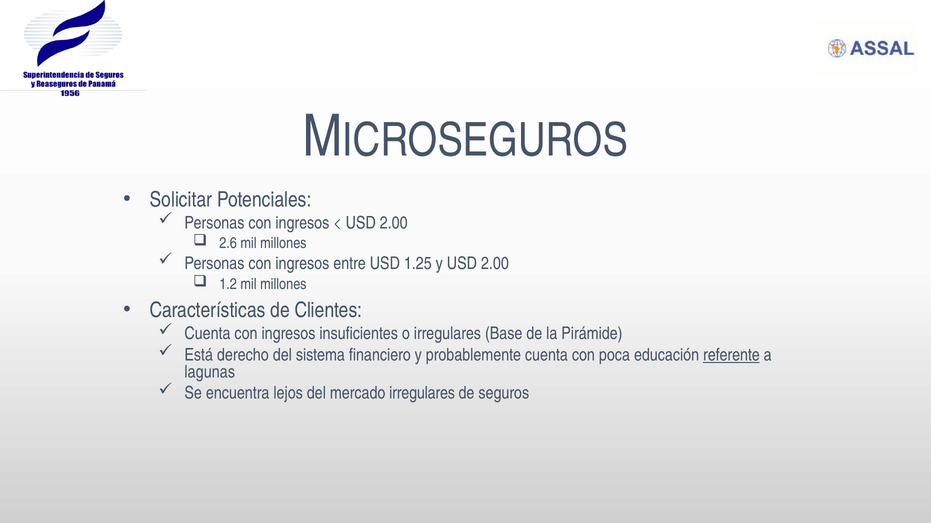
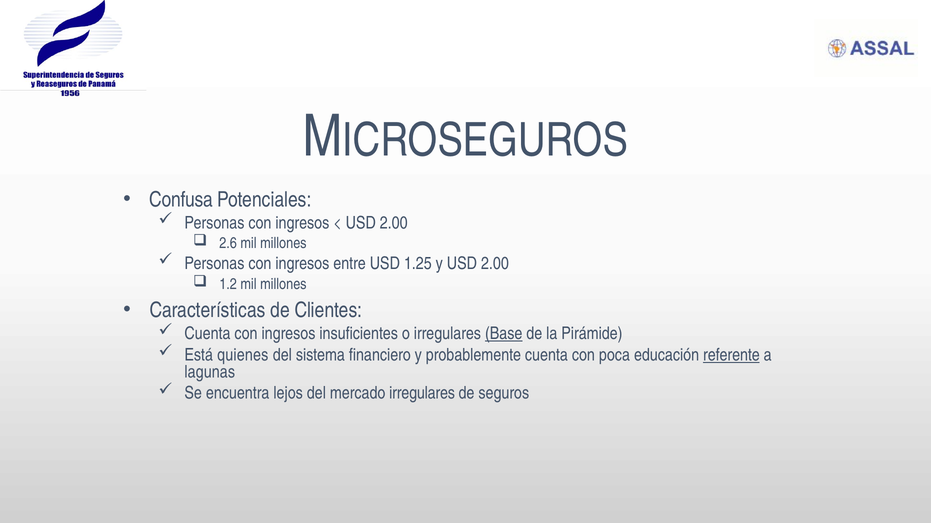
Solicitar: Solicitar -> Confusa (181, 200)
Base underline: none -> present (504, 334)
derecho: derecho -> quienes (243, 355)
